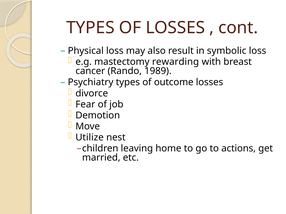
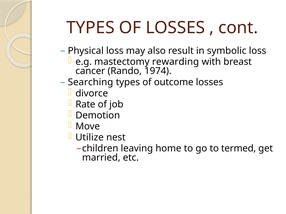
1989: 1989 -> 1974 (158, 71)
Psychiatry: Psychiatry -> Searching (91, 82)
Fear: Fear -> Rate (85, 105)
actions: actions -> termed (239, 149)
